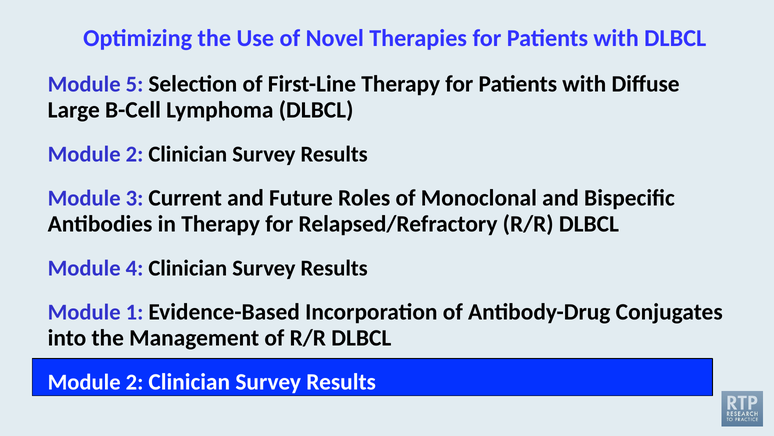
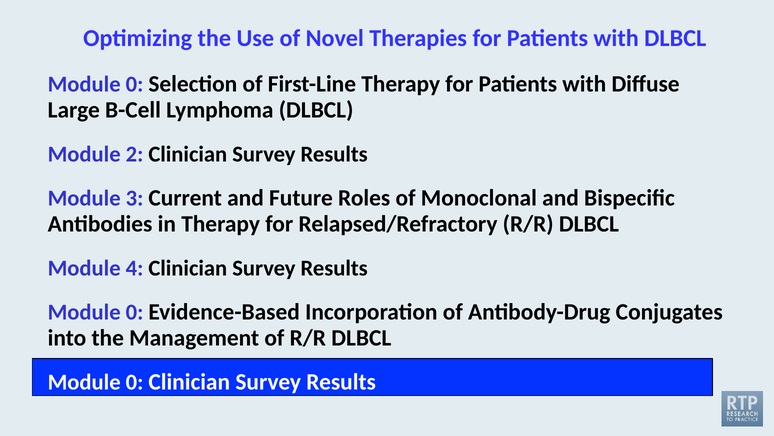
5: 5 -> 0 (135, 84)
1: 1 -> 0 (135, 312)
2: 2 -> 0 (135, 382)
